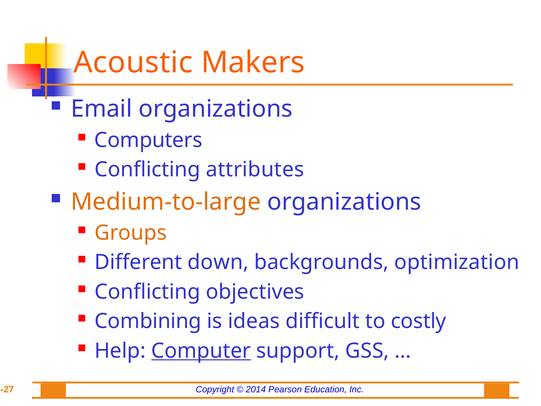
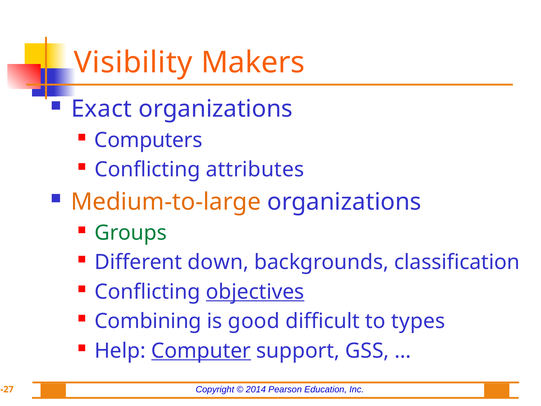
Acoustic: Acoustic -> Visibility (133, 62)
Email: Email -> Exact (101, 109)
Groups colour: orange -> green (131, 233)
optimization: optimization -> classification (457, 262)
objectives underline: none -> present (255, 292)
ideas: ideas -> good (254, 321)
costly: costly -> types (418, 321)
